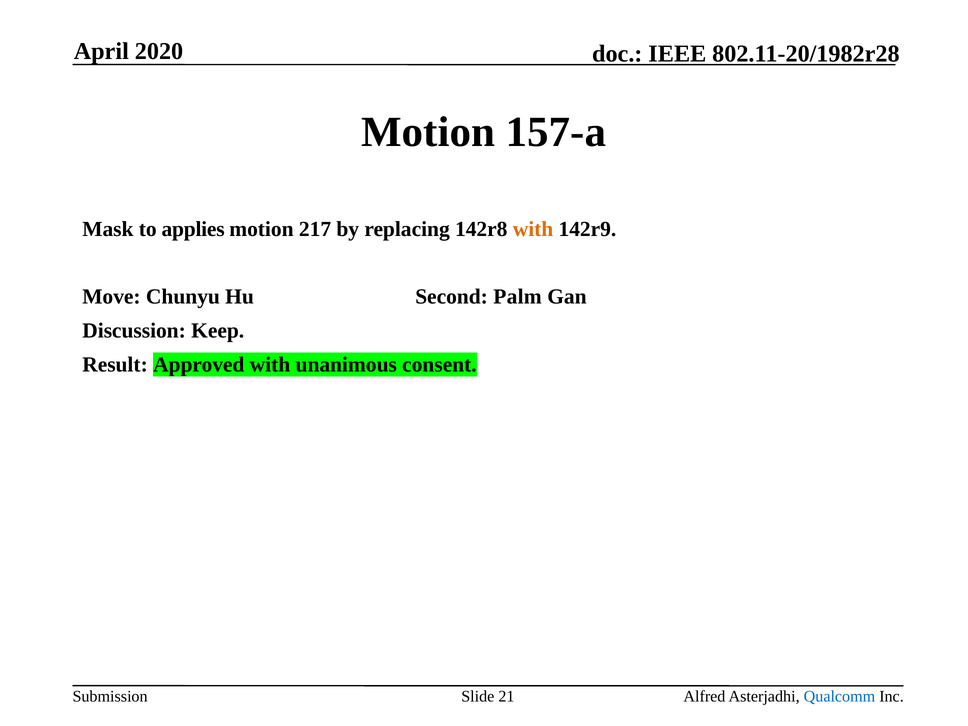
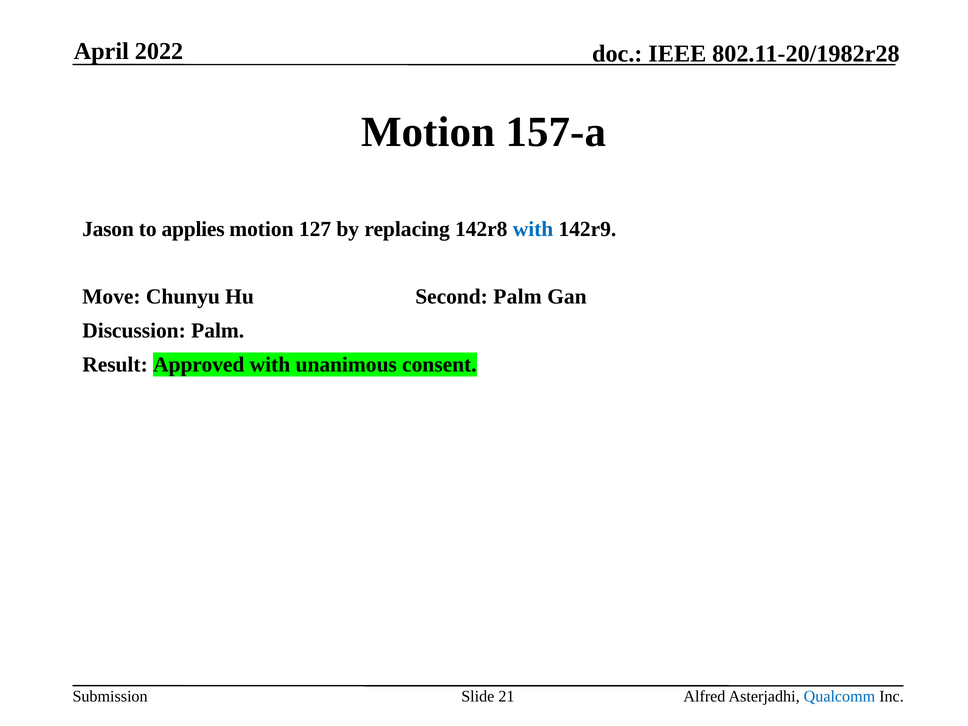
2020: 2020 -> 2022 (159, 51)
Mask: Mask -> Jason (108, 229)
217: 217 -> 127 (315, 229)
with colour: orange -> blue (533, 229)
Discussion Keep: Keep -> Palm (218, 331)
